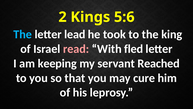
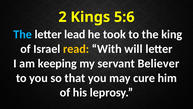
read colour: pink -> yellow (76, 49)
fled: fled -> will (133, 49)
Reached: Reached -> Believer (158, 63)
